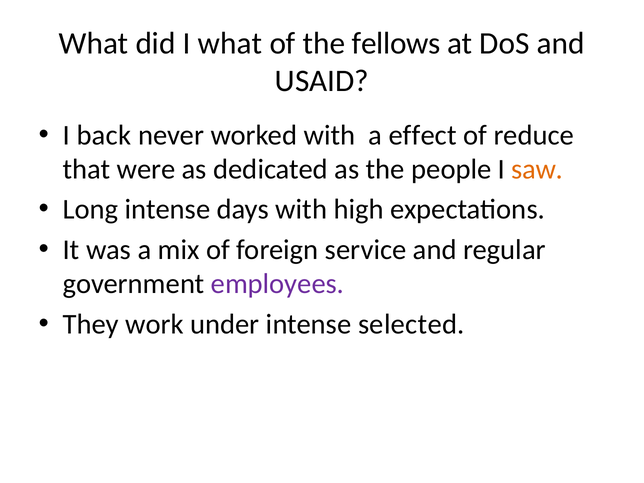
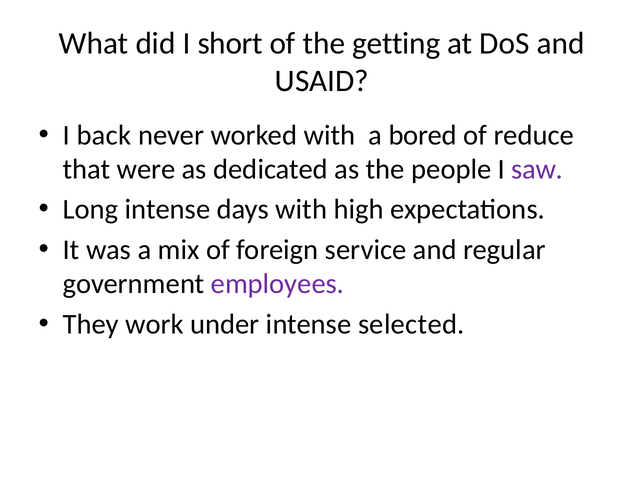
I what: what -> short (230, 44)
fellows: fellows -> getting (396, 44)
effect: effect -> bored (423, 135)
saw colour: orange -> purple (537, 169)
